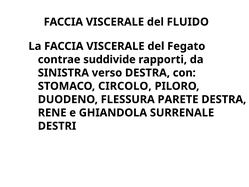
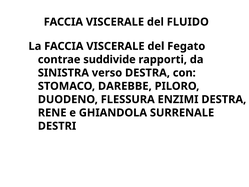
CIRCOLO: CIRCOLO -> DAREBBE (125, 86)
PARETE: PARETE -> ENZIMI (178, 99)
